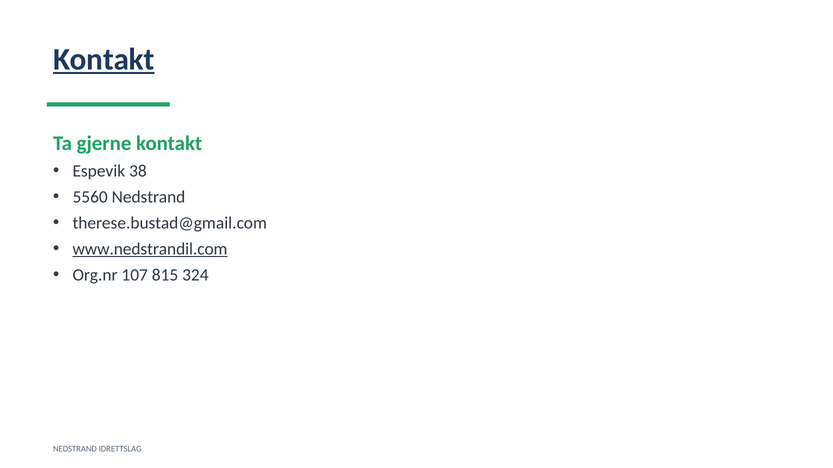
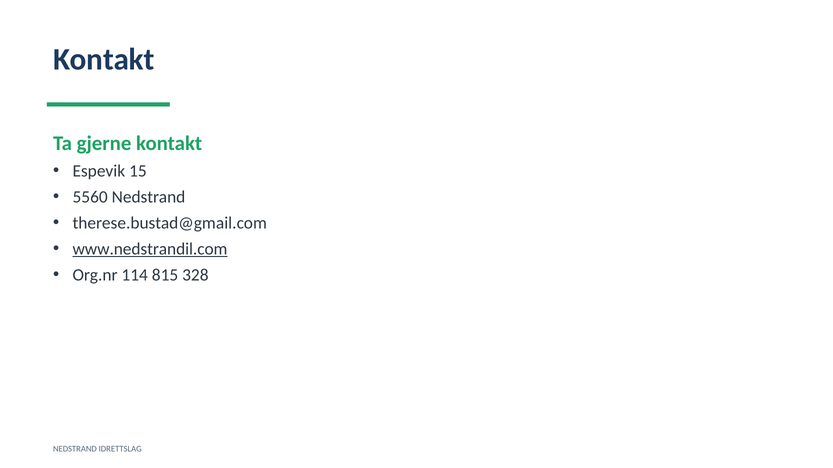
Kontakt underline: present -> none (104, 59)
38: 38 -> 15 (138, 171)
107: 107 -> 114 (135, 275)
324: 324 -> 328 (195, 275)
